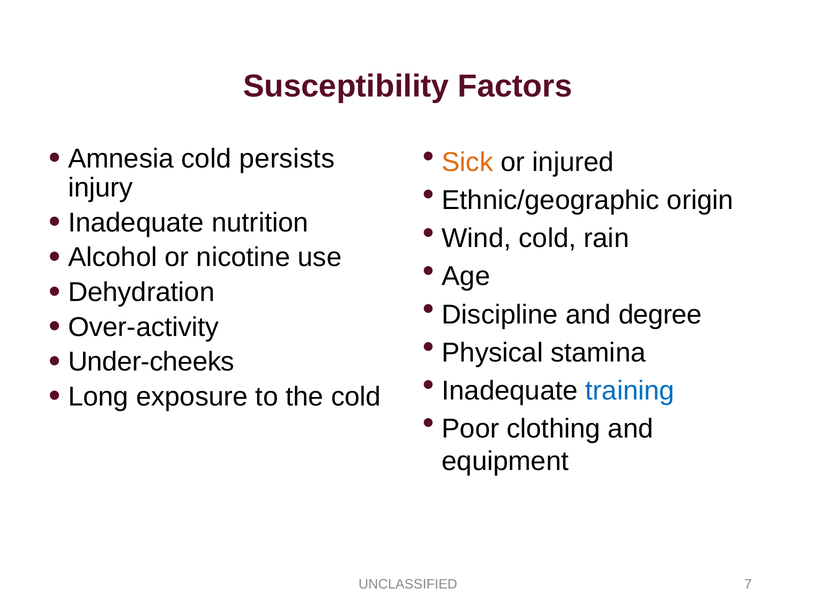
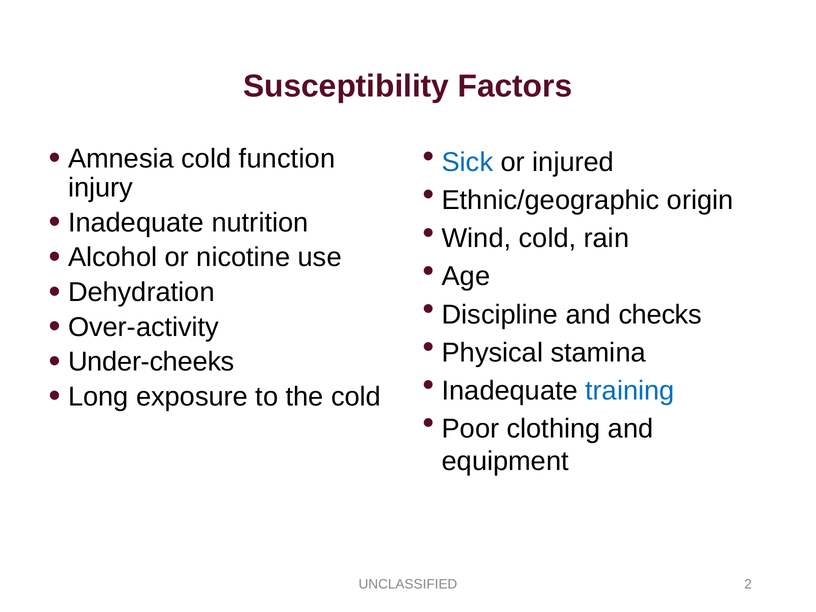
persists: persists -> function (287, 159)
Sick colour: orange -> blue (467, 162)
degree: degree -> checks (660, 315)
7: 7 -> 2 (748, 584)
